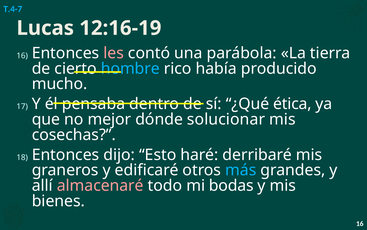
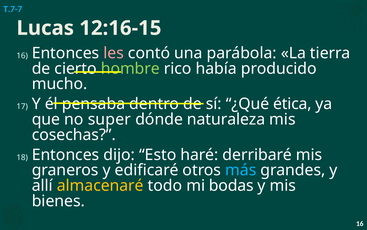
T.4-7: T.4-7 -> T.7-7 (13, 9)
12:16-19: 12:16-19 -> 12:16-15 (120, 28)
hombre colour: light blue -> light green (130, 68)
mejor: mejor -> super (109, 119)
solucionar: solucionar -> naturaleza (226, 119)
almacenaré colour: pink -> yellow (100, 185)
